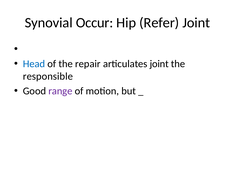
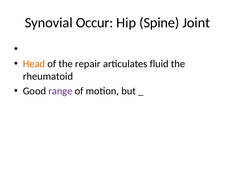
Refer: Refer -> Spine (159, 23)
Head colour: blue -> orange (34, 64)
articulates joint: joint -> fluid (159, 64)
responsible: responsible -> rheumatoid (48, 76)
